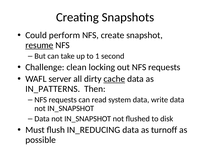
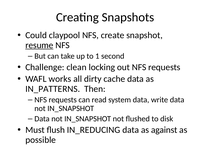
perform: perform -> claypool (65, 35)
server: server -> works (60, 79)
cache underline: present -> none (114, 79)
turnoff: turnoff -> against (164, 130)
